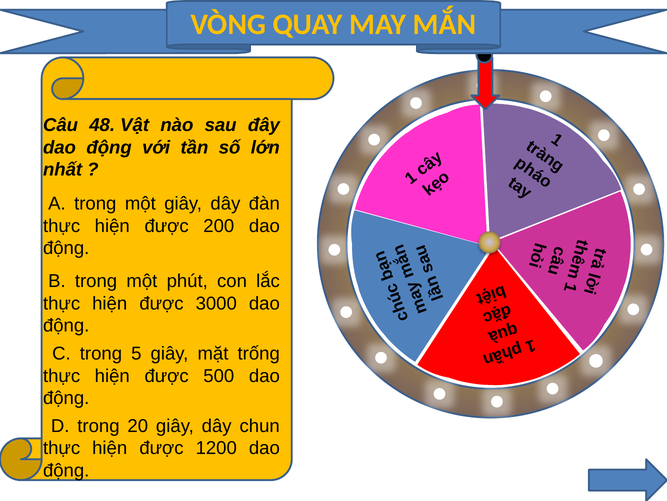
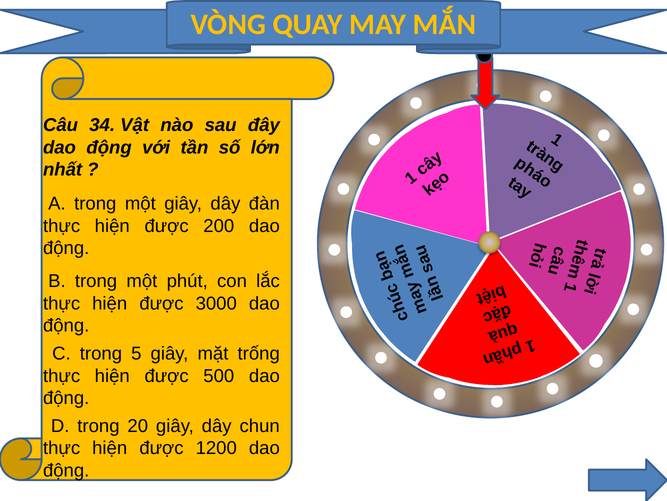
48: 48 -> 34 (102, 125)
